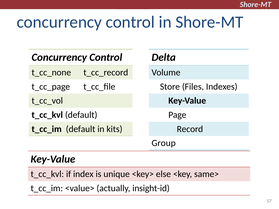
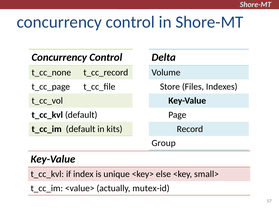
same>: same> -> small> (206, 174)
insight-id: insight-id -> mutex-id (151, 188)
